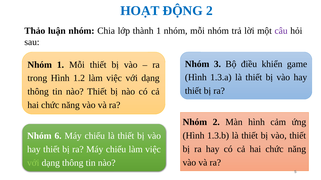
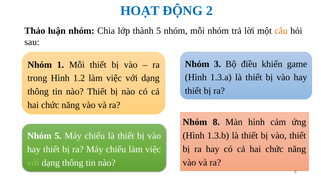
thành 1: 1 -> 5 (159, 31)
câu colour: purple -> orange (281, 31)
Nhóm 2: 2 -> 8 (216, 122)
Nhóm 6: 6 -> 5 (58, 136)
